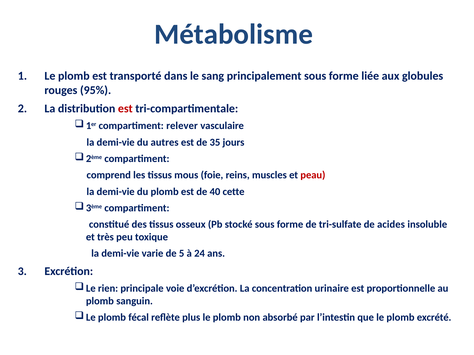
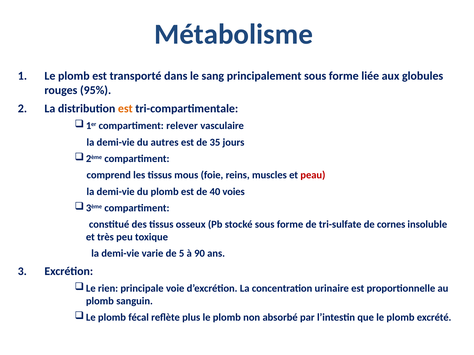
est colour: red -> orange (125, 109)
cette: cette -> voies (234, 192)
acides: acides -> cornes (391, 225)
24: 24 -> 90 (200, 254)
